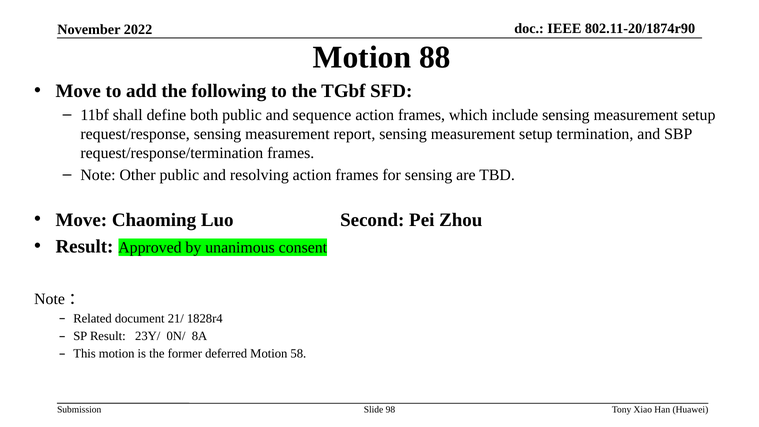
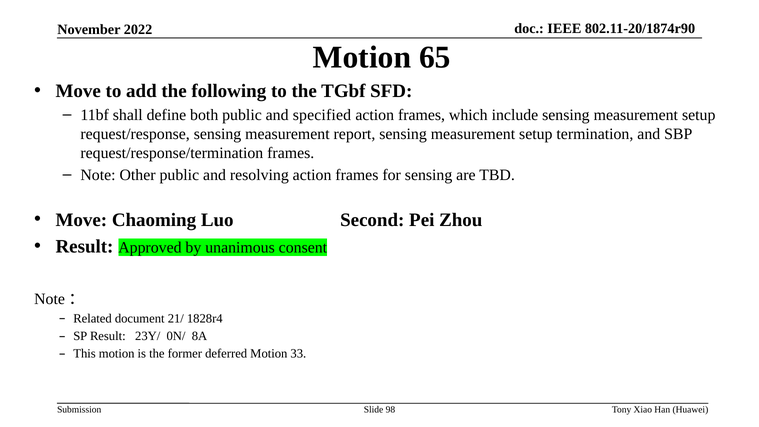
88: 88 -> 65 (435, 57)
sequence: sequence -> specified (322, 115)
58: 58 -> 33 (298, 354)
